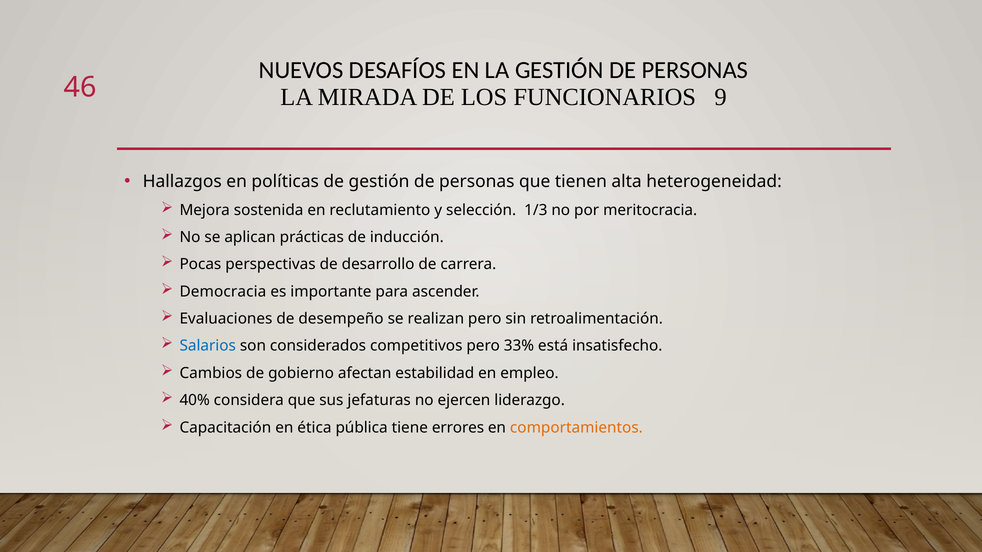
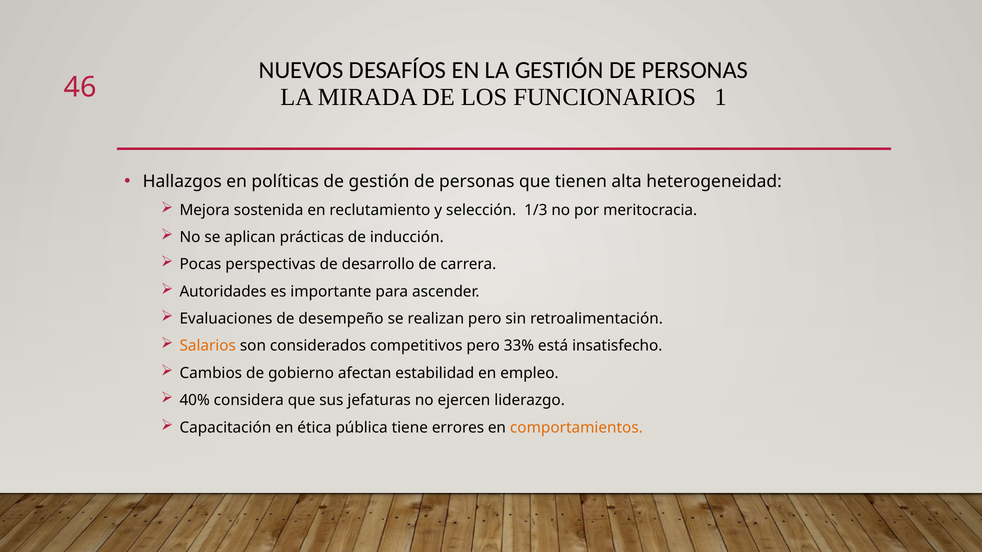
9: 9 -> 1 (721, 97)
Democracia: Democracia -> Autoridades (223, 292)
Salarios colour: blue -> orange (208, 346)
